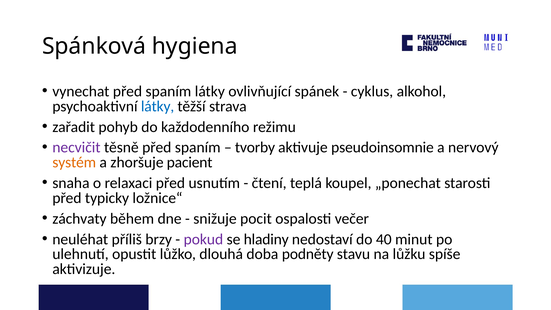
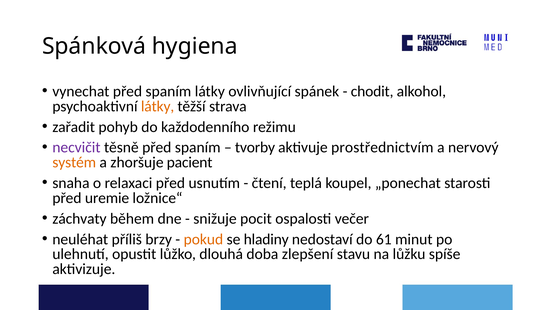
cyklus: cyklus -> chodit (372, 91)
látky colour: blue -> orange (158, 106)
pseudoinsomnie: pseudoinsomnie -> prostřednictvím (382, 148)
typicky: typicky -> uremie (107, 198)
pokud colour: purple -> orange (203, 239)
40: 40 -> 61 (384, 239)
podněty: podněty -> zlepšení (308, 254)
